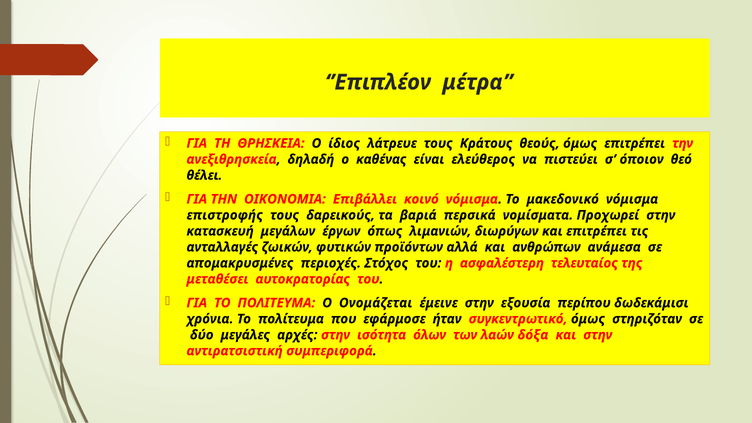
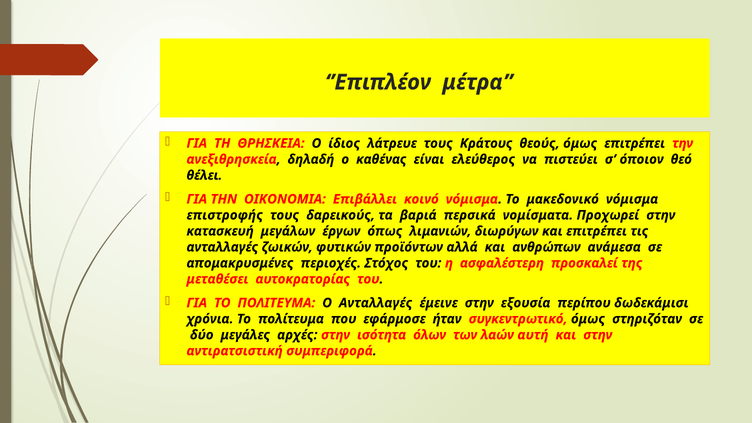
τελευταίος: τελευταίος -> προσκαλεί (584, 263)
Ο Ονομάζεται: Ονομάζεται -> Ανταλλαγές (376, 303)
δόξα: δόξα -> αυτή (533, 335)
